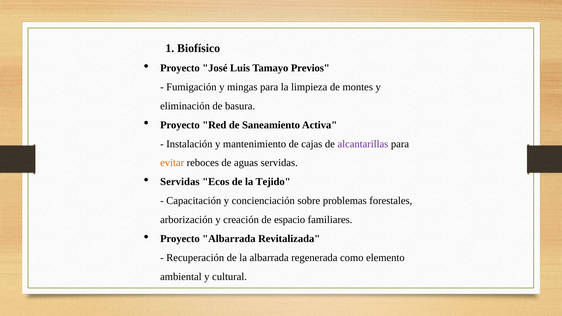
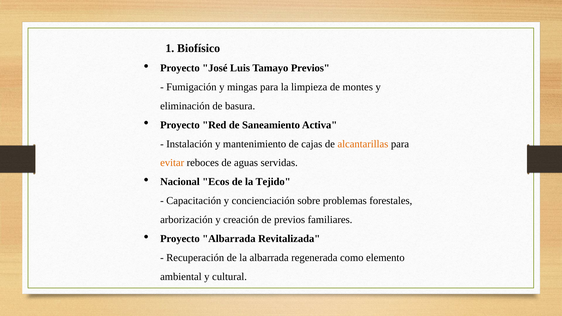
alcantarillas colour: purple -> orange (363, 144)
Servidas: Servidas -> Nacional (180, 182)
de espacio: espacio -> previos (290, 220)
